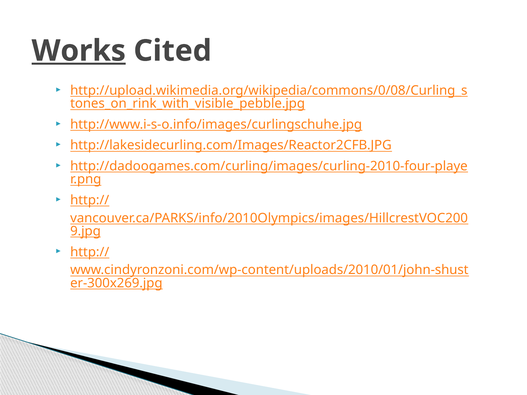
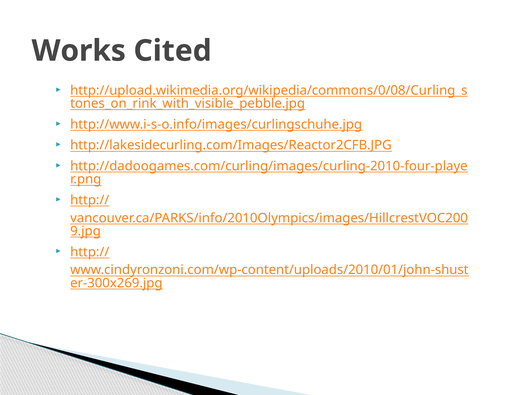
Works underline: present -> none (79, 51)
